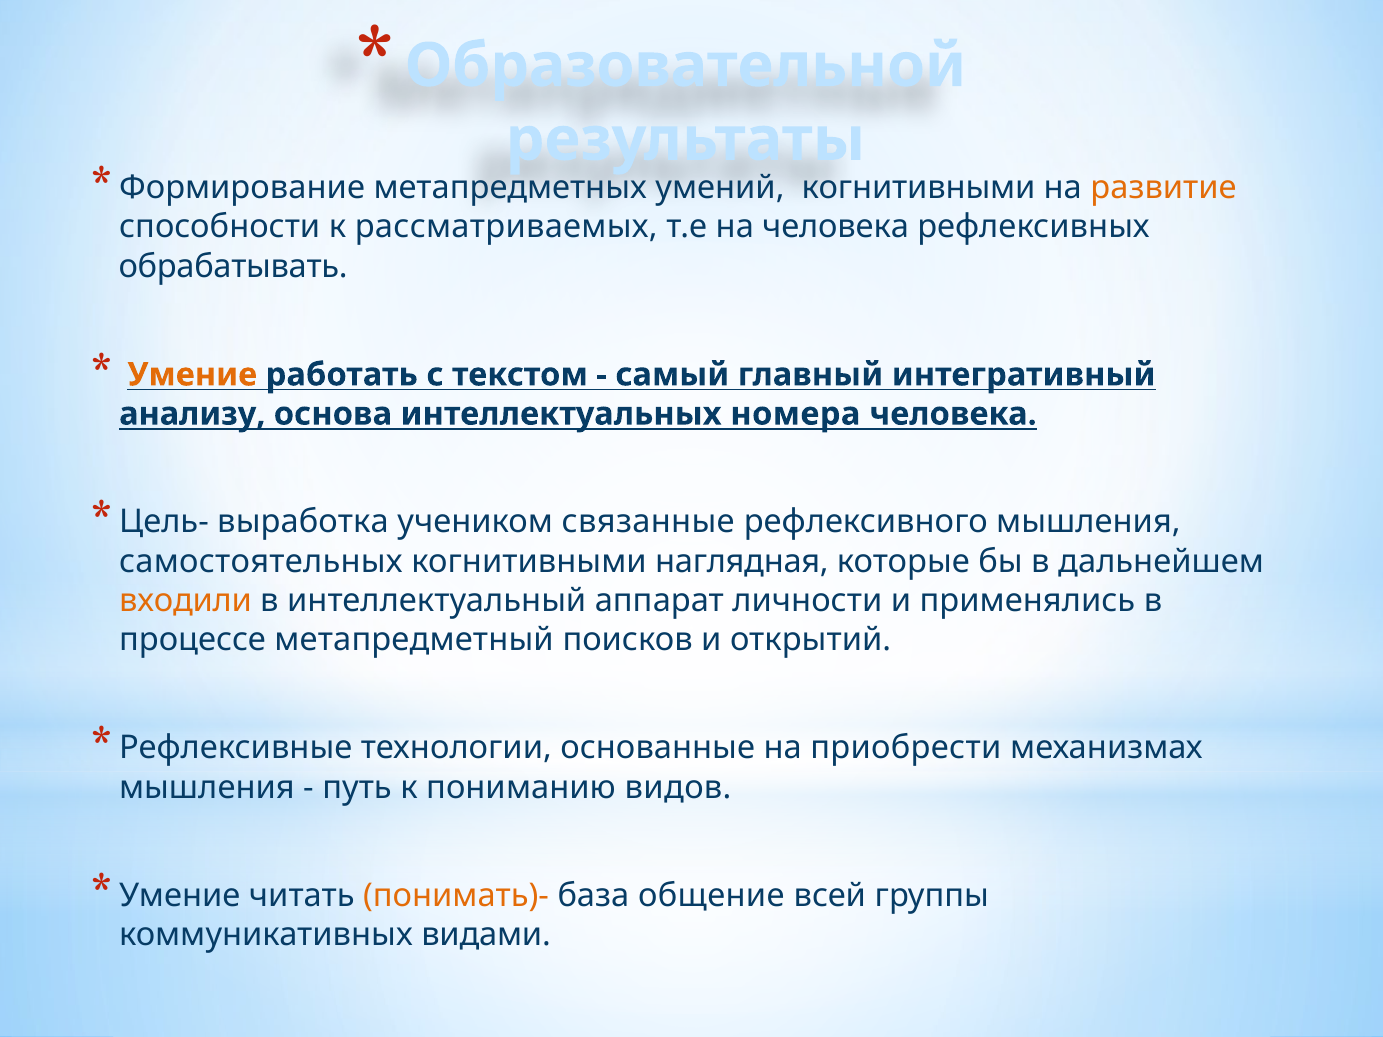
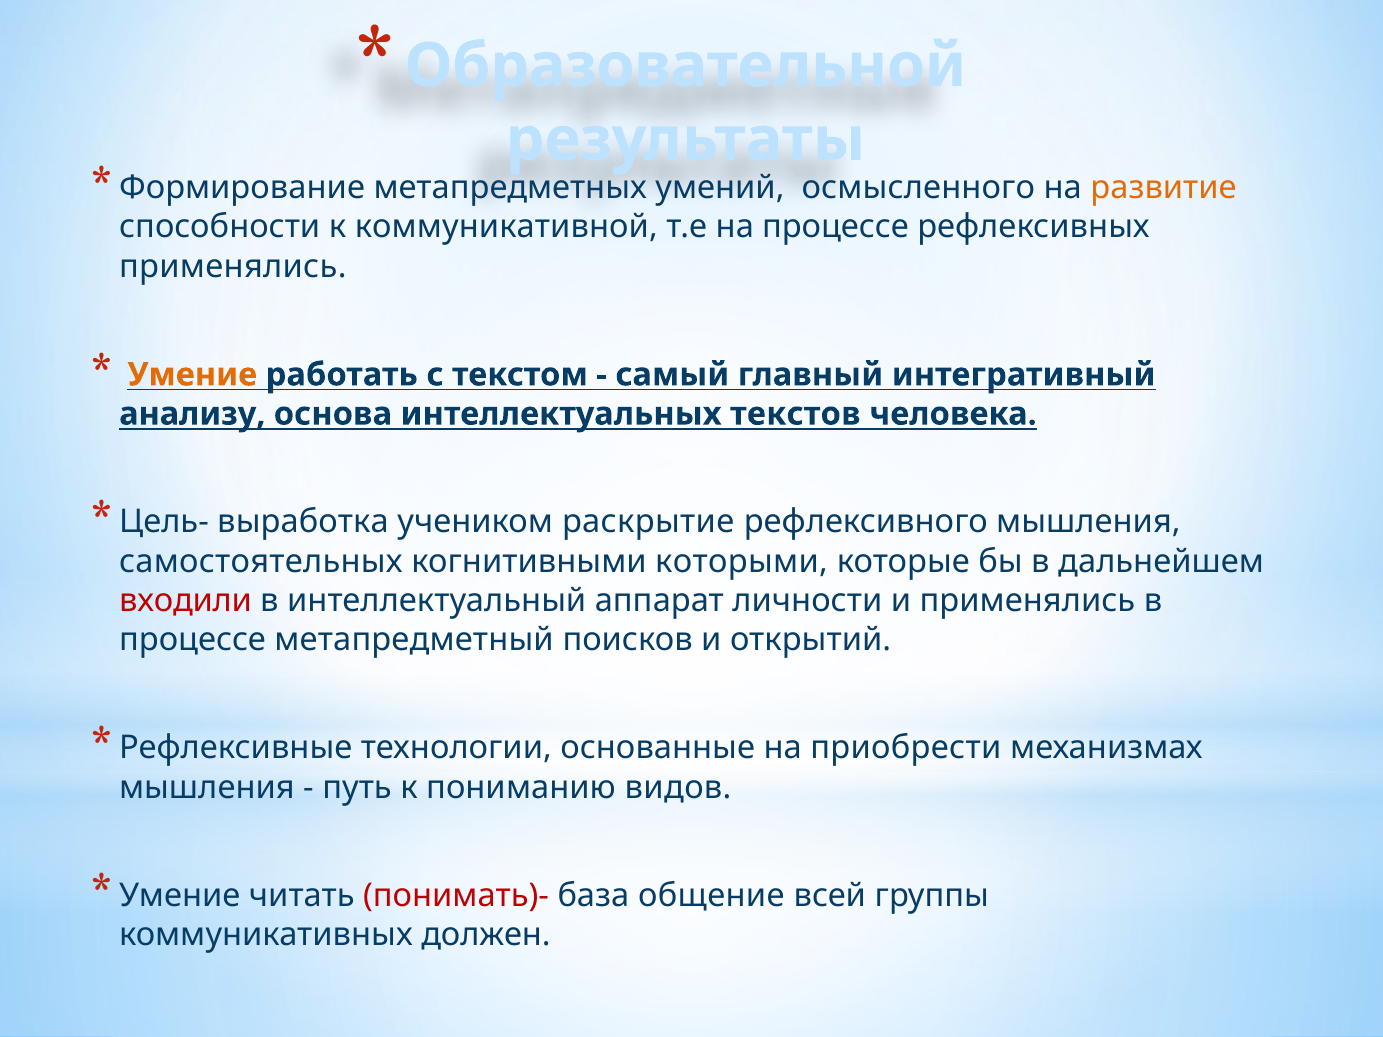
когнитивными: когнитивными -> осмысленного (918, 188)
рассматриваемых: рассматриваемых -> коммуникативной (506, 227)
на человека: человека -> процессе (836, 227)
обрабатывать: обрабатывать -> применялись (233, 266)
номера: номера -> текстов (795, 414)
связанные: связанные -> раскрытие (648, 522)
наглядная: наглядная -> которыми (742, 562)
входили colour: orange -> red (186, 601)
понимать)- colour: orange -> red (456, 896)
видами: видами -> должен (486, 935)
